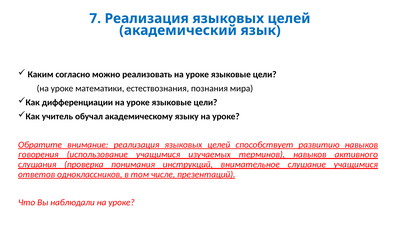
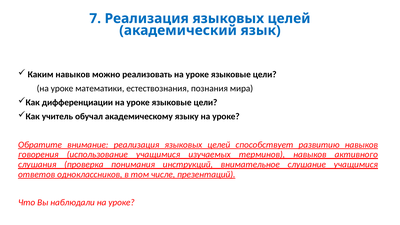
Каким согласно: согласно -> навыков (73, 74)
